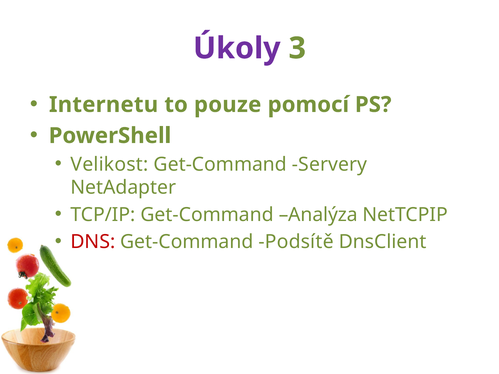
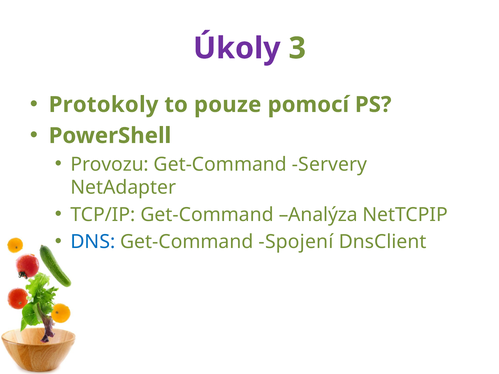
Internetu: Internetu -> Protokoly (104, 105)
Velikost: Velikost -> Provozu (110, 164)
DNS colour: red -> blue (93, 242)
Podsítě: Podsítě -> Spojení (296, 242)
